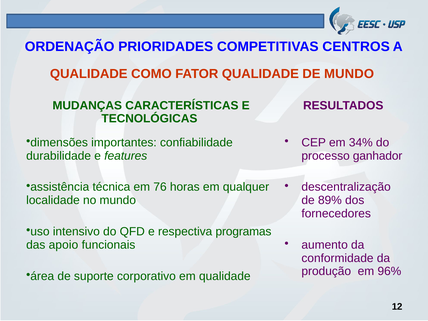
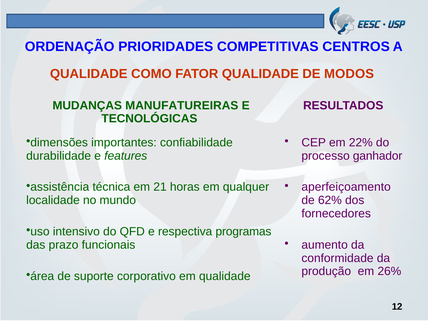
DE MUNDO: MUNDO -> MODOS (349, 74)
CARACTERÍSTICAS: CARACTERÍSTICAS -> MANUFATUREIRAS (182, 105)
34%: 34% -> 22% (361, 143)
76: 76 -> 21 (160, 187)
descentralização: descentralização -> aperfeiçoamento (346, 187)
89%: 89% -> 62% (330, 200)
apoio: apoio -> prazo (64, 245)
96%: 96% -> 26% (389, 271)
